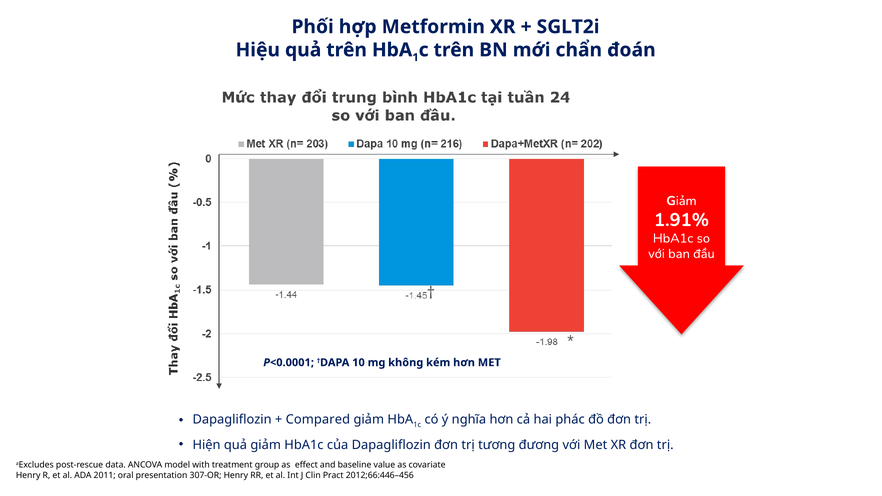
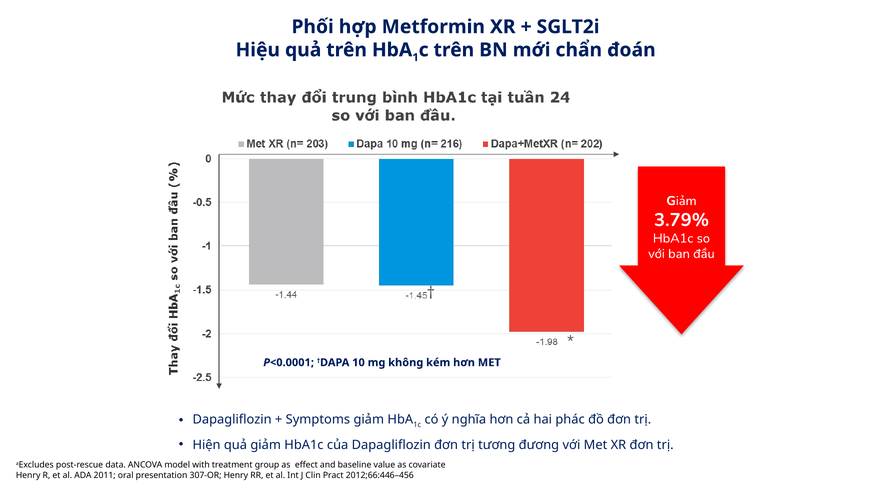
1.91%: 1.91% -> 3.79% (682, 220)
Compared: Compared -> Symptoms (318, 420)
